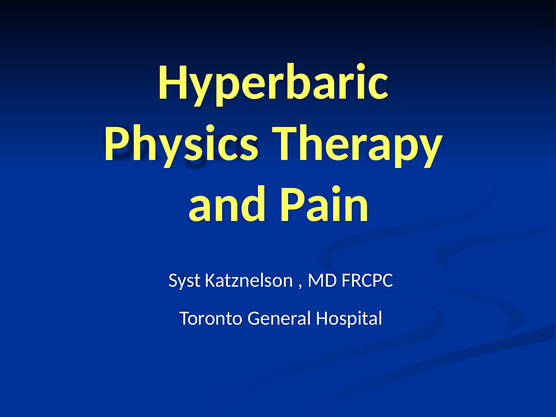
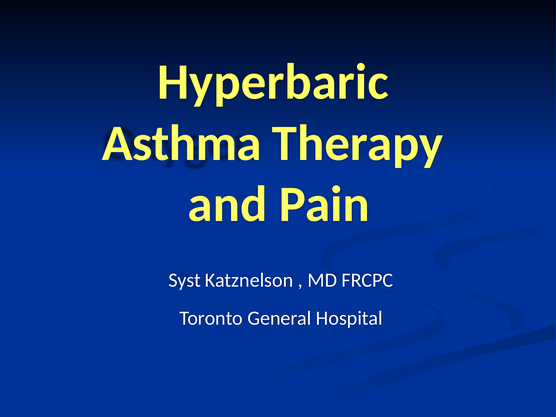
Physics: Physics -> Asthma (182, 143)
